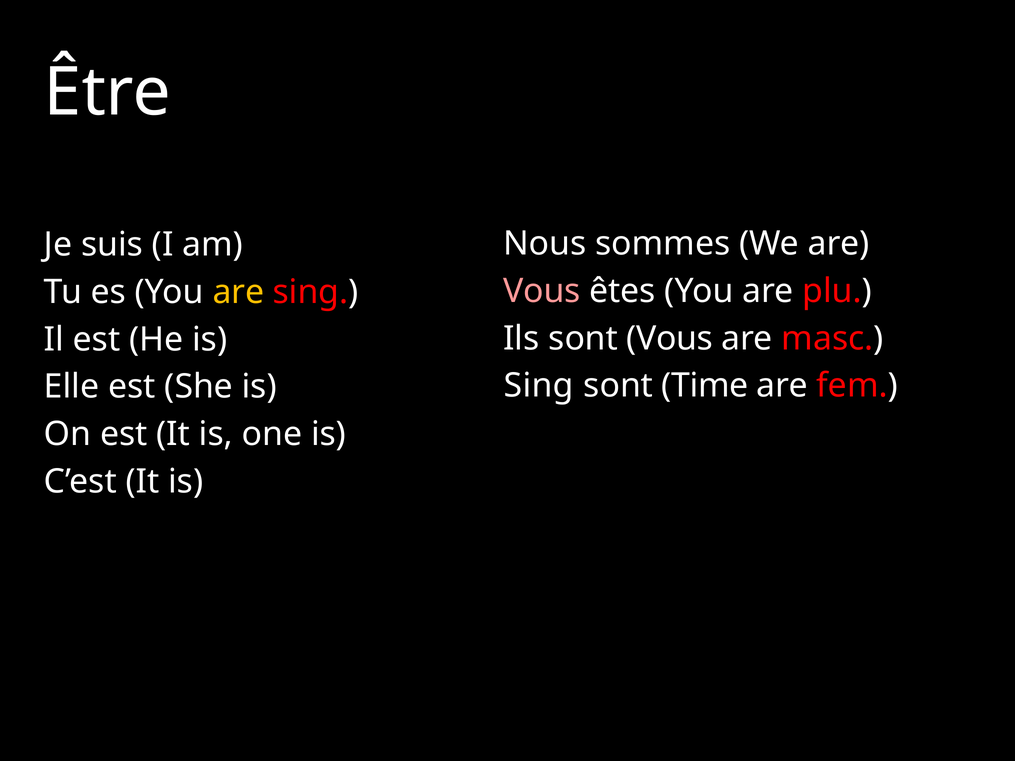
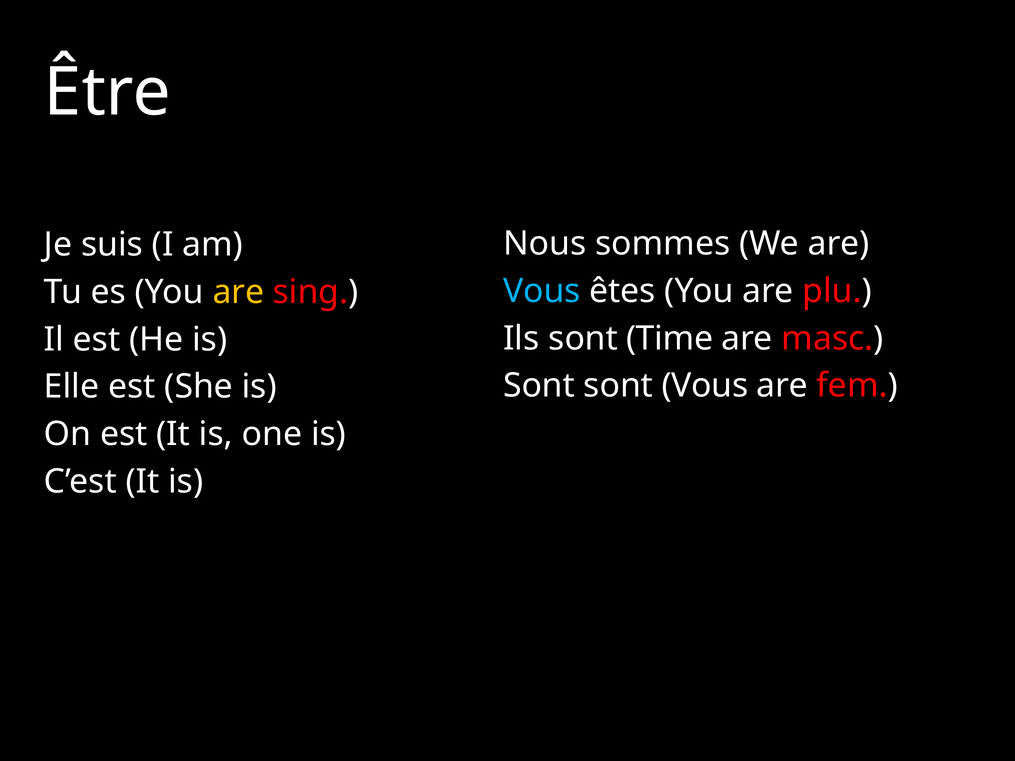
Vous colour: pink -> light blue (542, 291)
sont Vous: Vous -> Time (670, 339)
Sing: Sing -> Sont (539, 386)
sont Time: Time -> Vous (705, 386)
